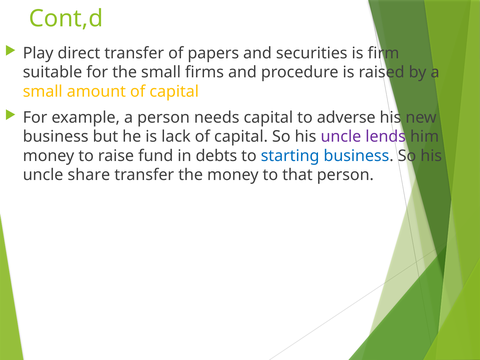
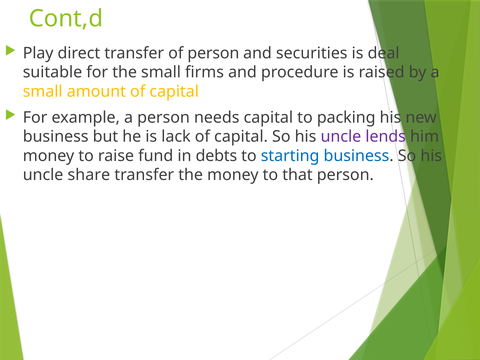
of papers: papers -> person (213, 53)
firm: firm -> deal (384, 53)
adverse: adverse -> packing (346, 117)
